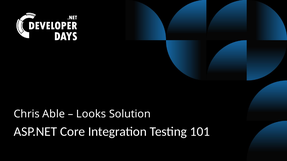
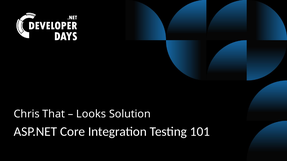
Able: Able -> That (54, 114)
